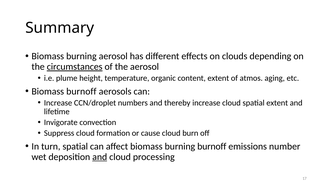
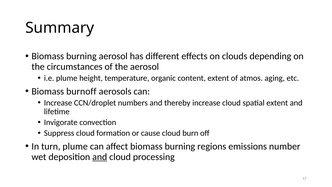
circumstances underline: present -> none (75, 67)
turn spatial: spatial -> plume (75, 146)
burning burnoff: burnoff -> regions (212, 146)
